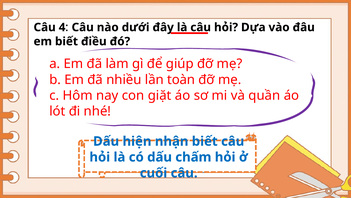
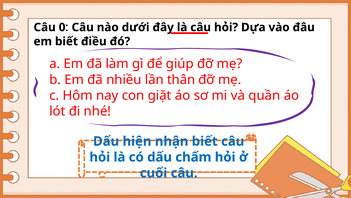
4: 4 -> 0 (62, 27)
toàn: toàn -> thân (181, 79)
